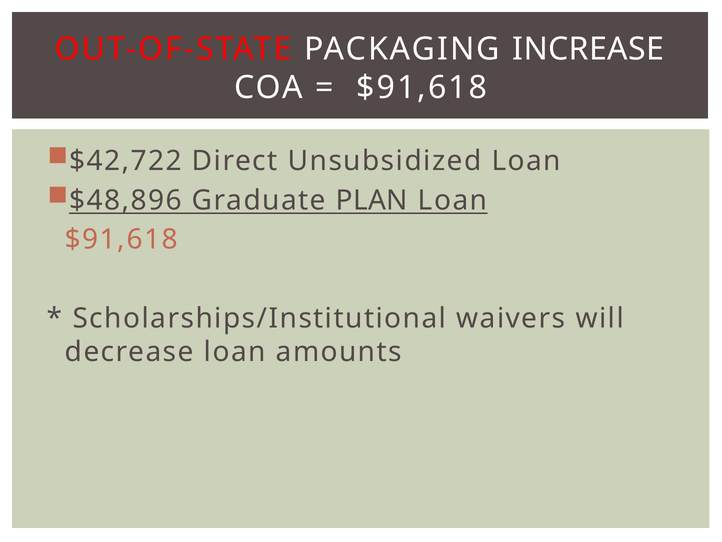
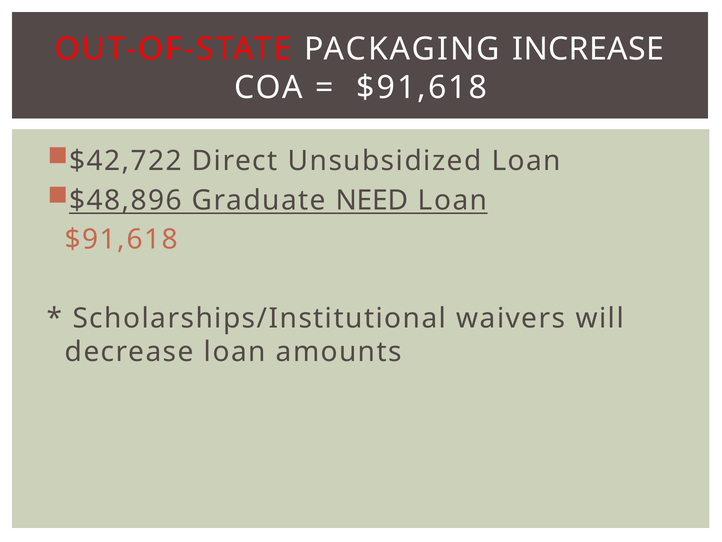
PLAN: PLAN -> NEED (372, 200)
